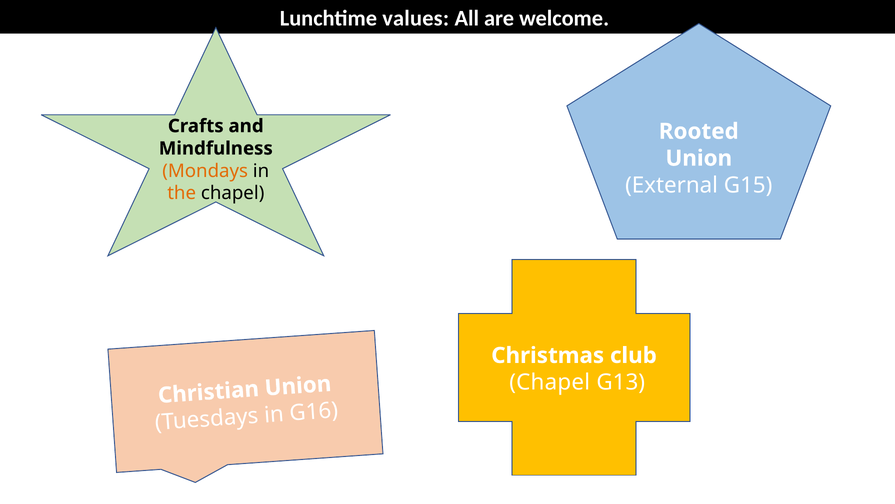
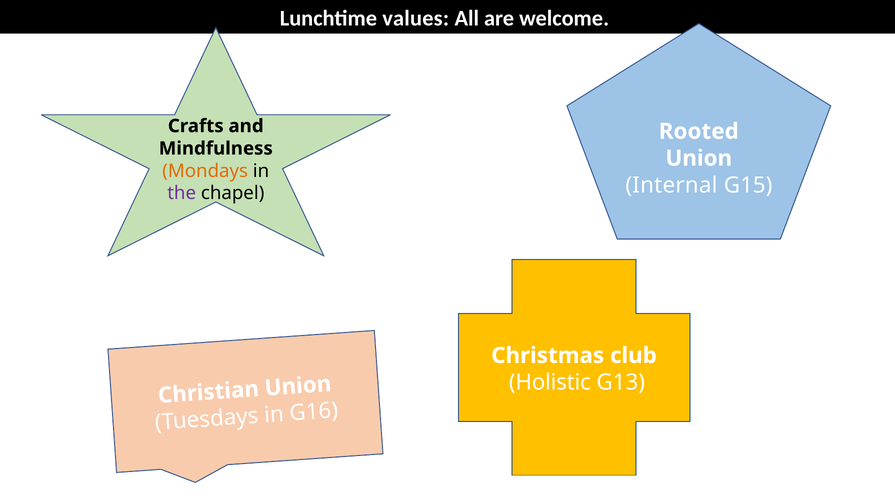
External: External -> Internal (671, 185)
the colour: orange -> purple (182, 193)
Chapel: Chapel -> Holistic (550, 382)
